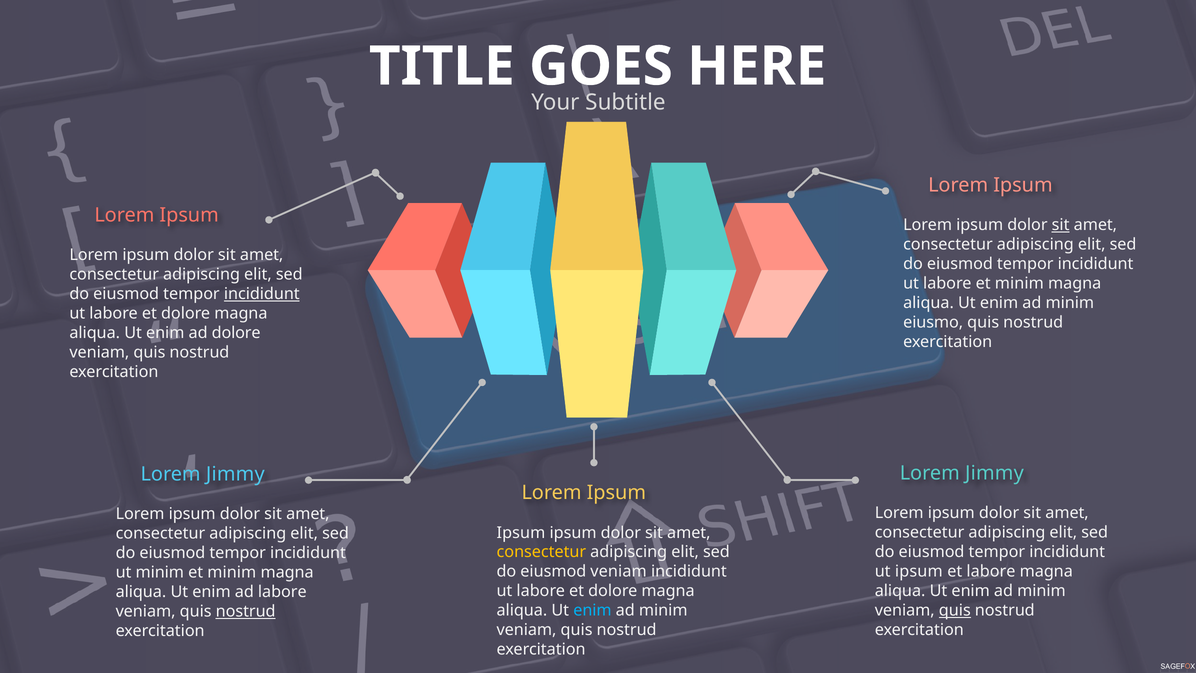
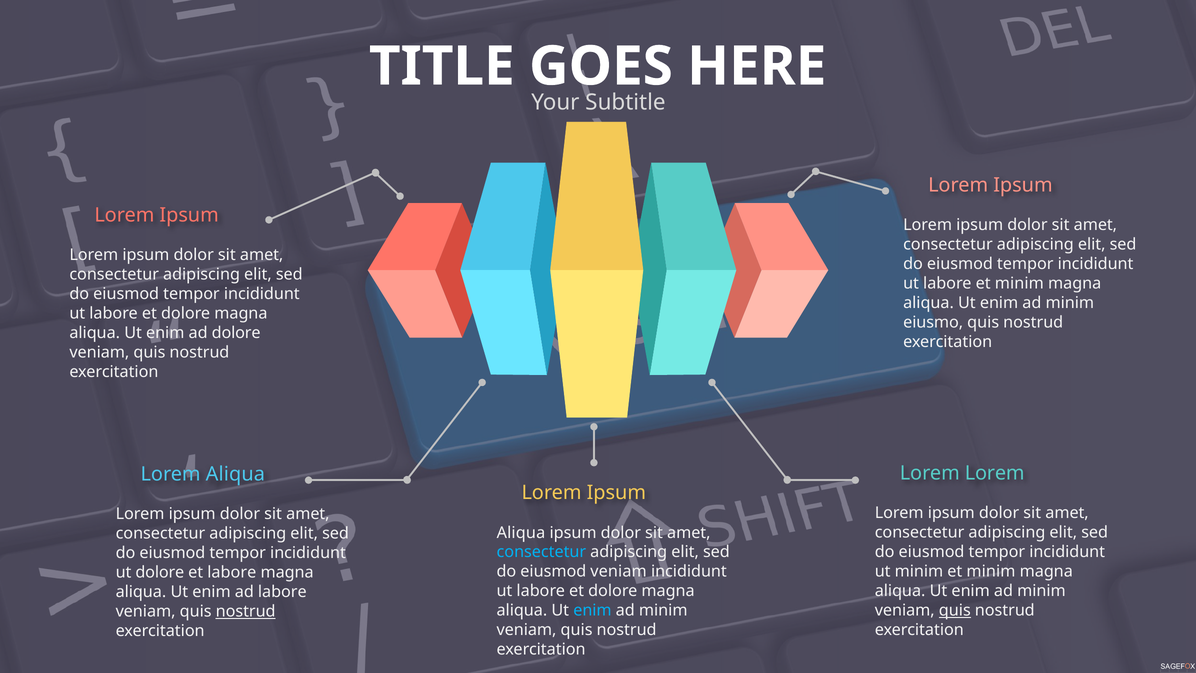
sit underline: present -> none (1061, 225)
incididunt underline: present -> none (262, 294)
Jimmy: Jimmy -> Lorem (995, 473)
Jimmy: Jimmy -> Aliqua (235, 474)
Ipsum: Ipsum -> Aliqua (521, 532)
consectetur colour: yellow -> light blue (541, 552)
ut ipsum: ipsum -> minim (919, 571)
labore: labore -> minim (991, 571)
ut minim: minim -> dolore (160, 572)
minim: minim -> labore (232, 572)
